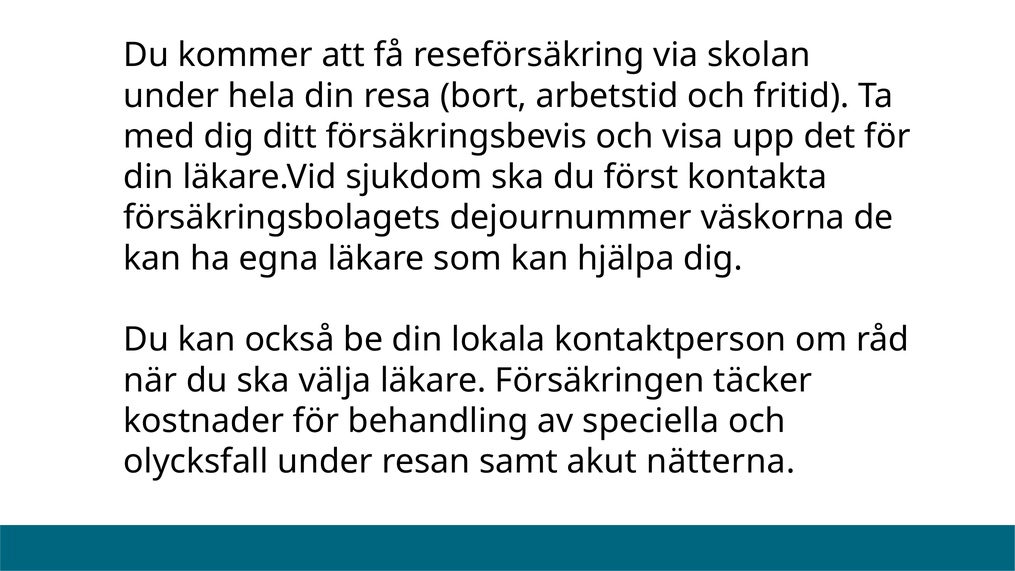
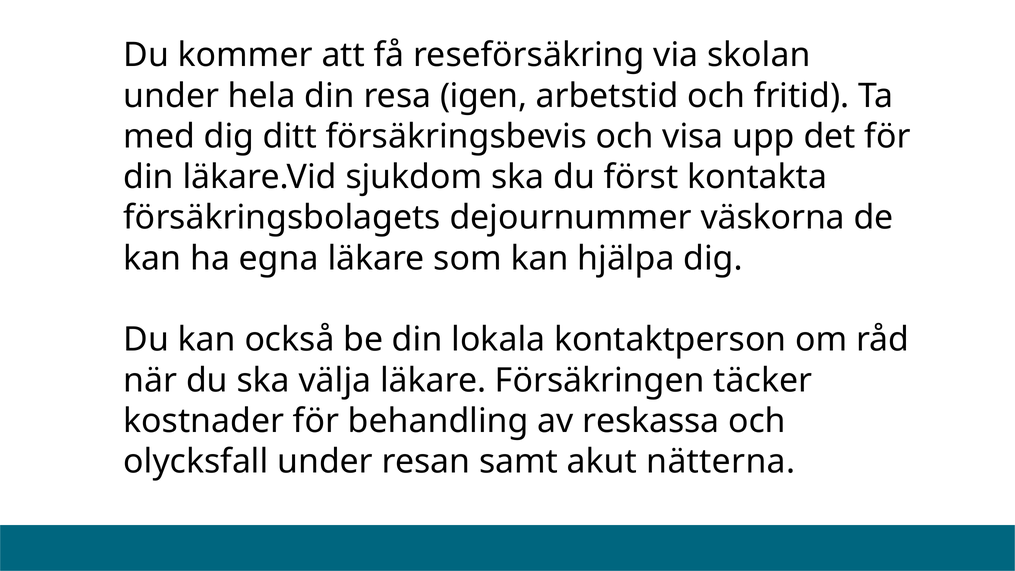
bort: bort -> igen (484, 96)
speciella: speciella -> reskassa (651, 421)
